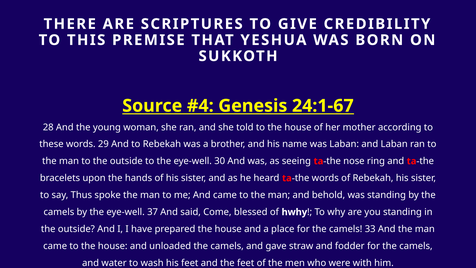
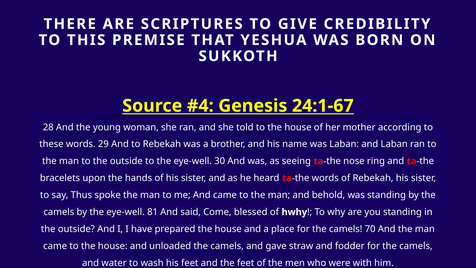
37: 37 -> 81 (153, 212)
33: 33 -> 70 (370, 229)
